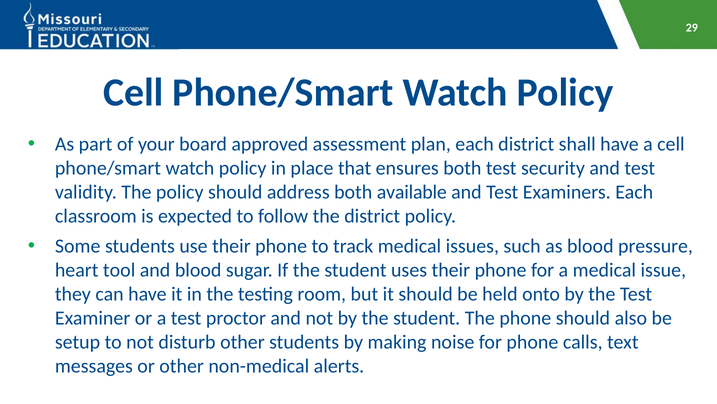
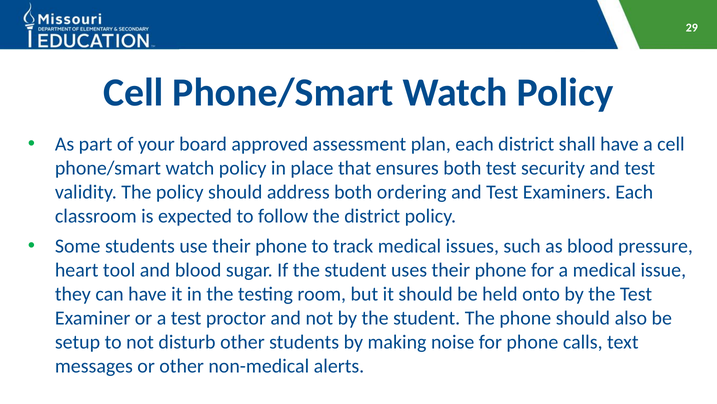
available: available -> ordering (412, 192)
